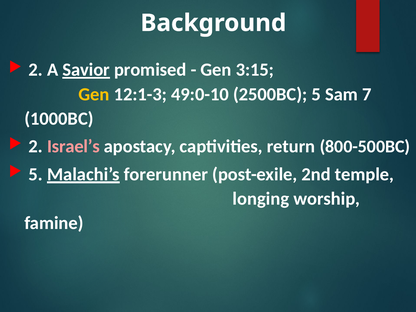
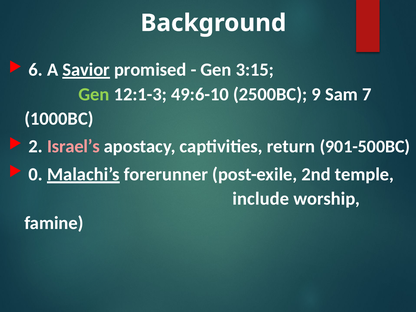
2: 2 -> 6 (36, 70)
Gen colour: yellow -> light green (94, 94)
49:0-10: 49:0-10 -> 49:6-10 (200, 94)
2500BC 5: 5 -> 9 (316, 94)
800-500BC: 800-500BC -> 901-500BC (365, 147)
5: 5 -> 0 (36, 174)
longing: longing -> include (261, 199)
